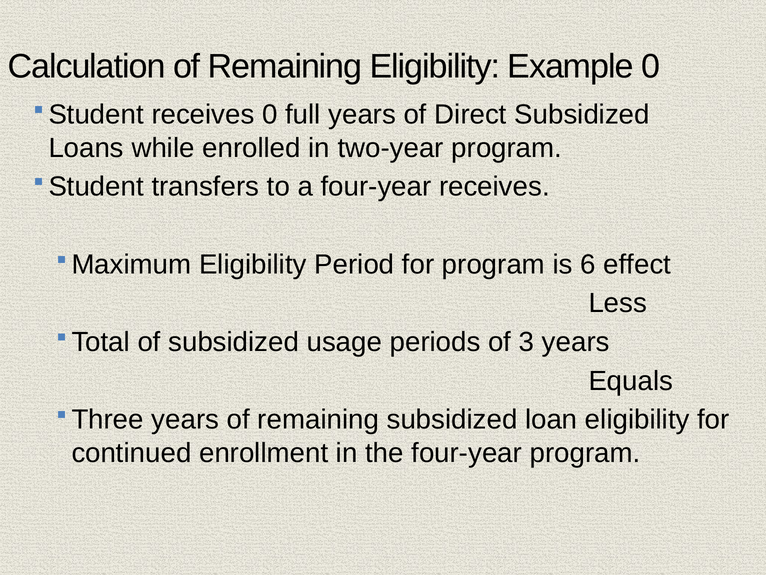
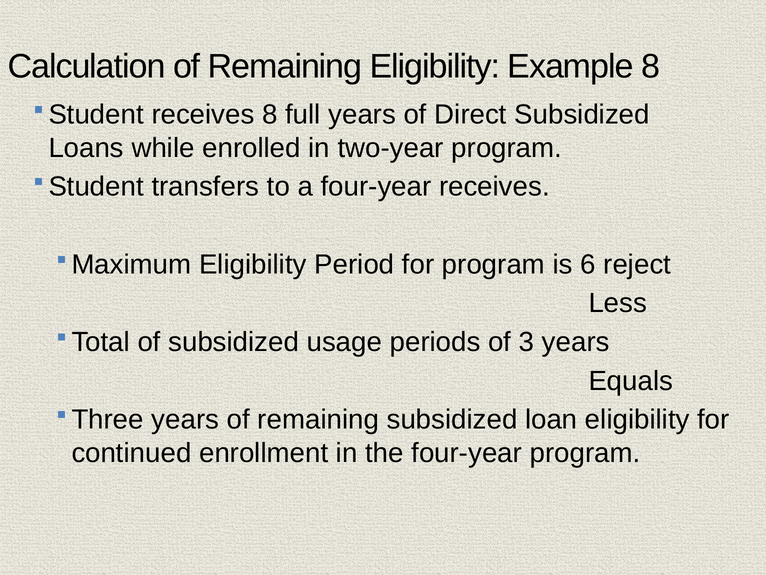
Example 0: 0 -> 8 (651, 67)
receives 0: 0 -> 8 (270, 115)
effect: effect -> reject (637, 264)
